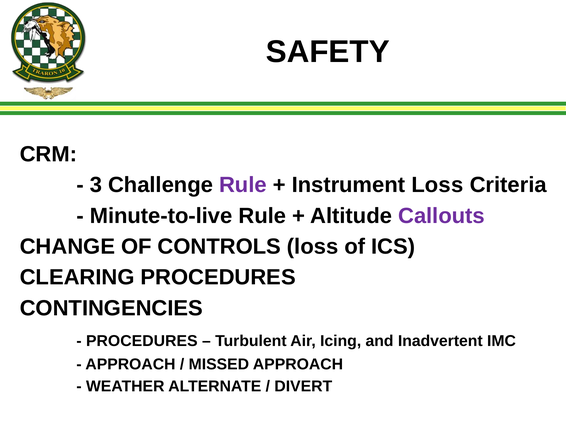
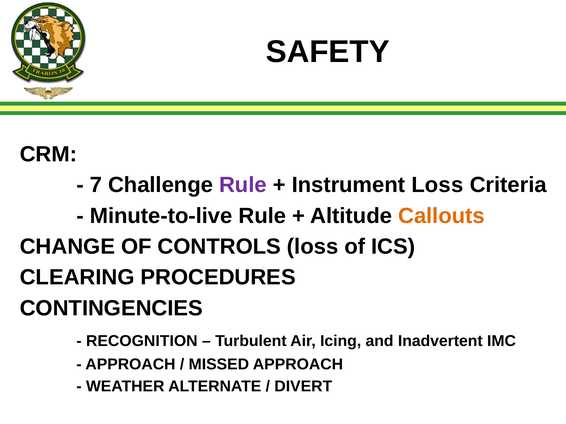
3: 3 -> 7 (96, 185)
Callouts colour: purple -> orange (441, 216)
PROCEDURES: PROCEDURES -> RECOGNITION (142, 341)
